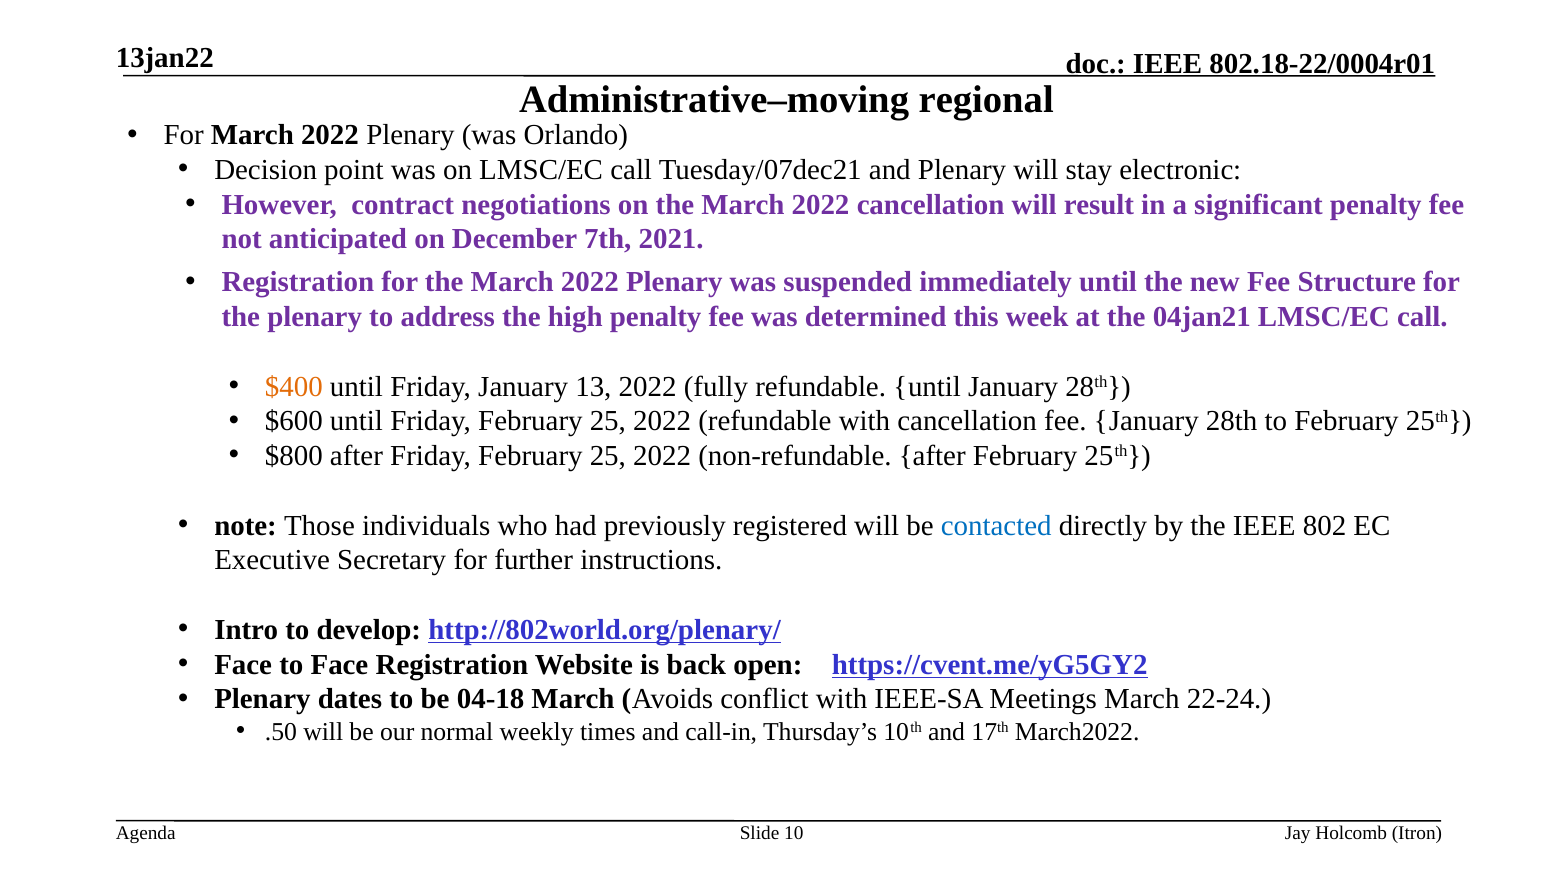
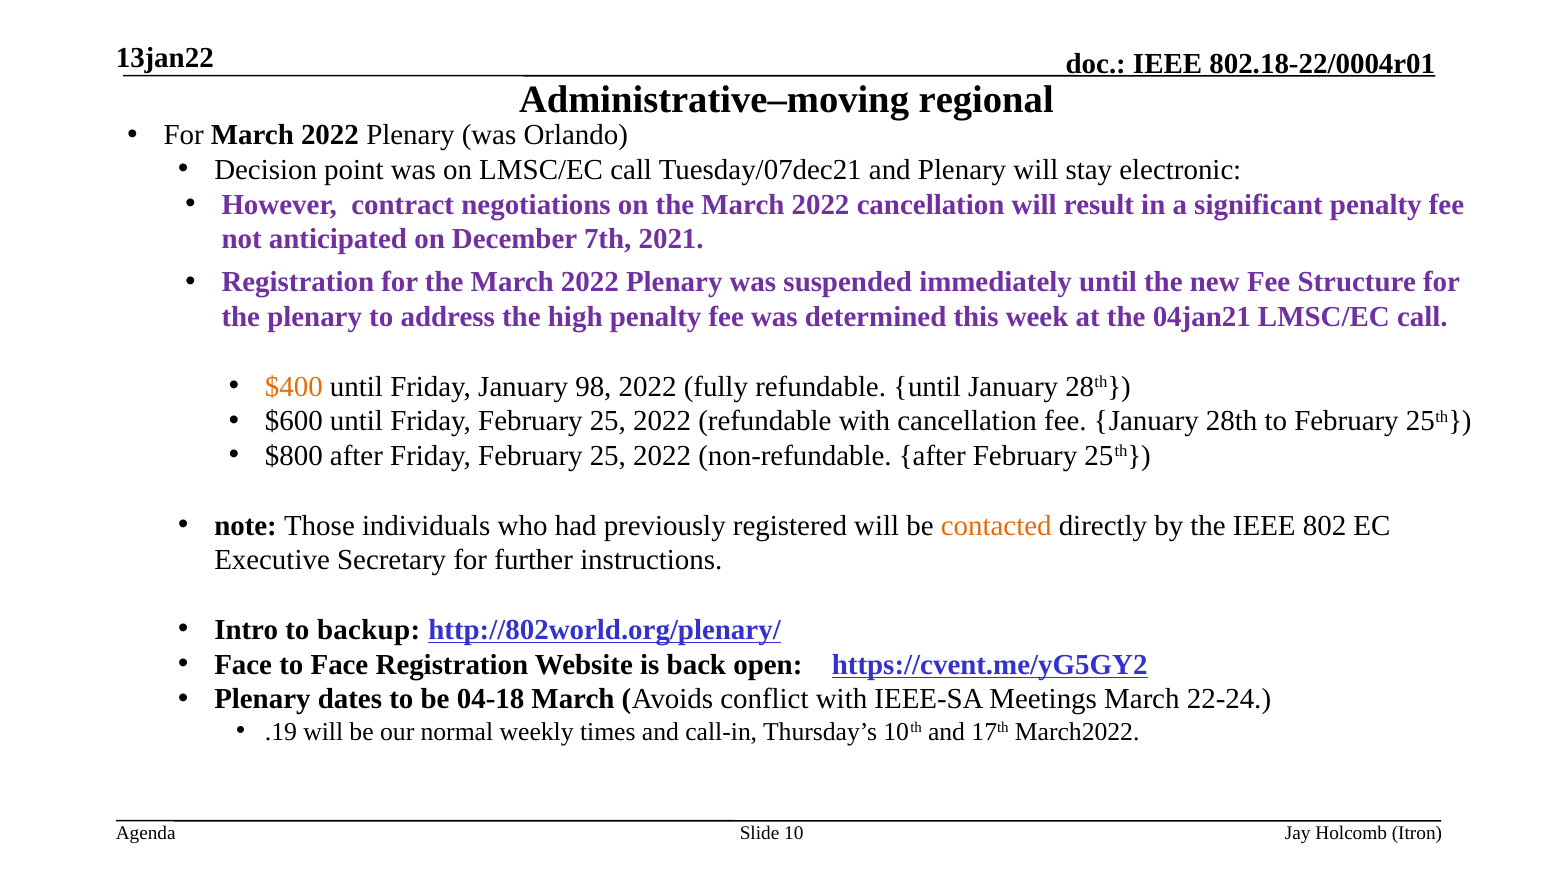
13: 13 -> 98 (593, 386)
contacted colour: blue -> orange (996, 525)
develop: develop -> backup (369, 629)
.50: .50 -> .19 (281, 731)
